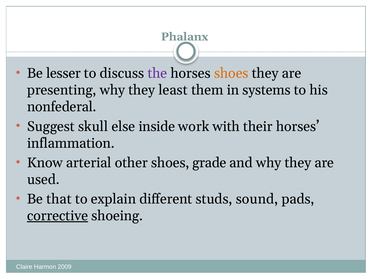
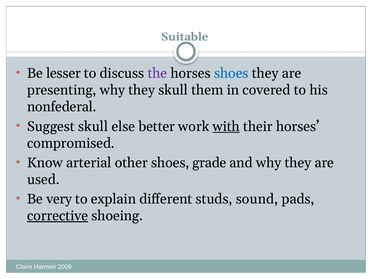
Phalanx: Phalanx -> Suitable (185, 37)
shoes colour: orange -> blue (231, 73)
they least: least -> skull (173, 90)
systems: systems -> covered (266, 90)
inside: inside -> better (157, 126)
with underline: none -> present (226, 126)
inflammation: inflammation -> compromised (71, 143)
that: that -> very (59, 199)
